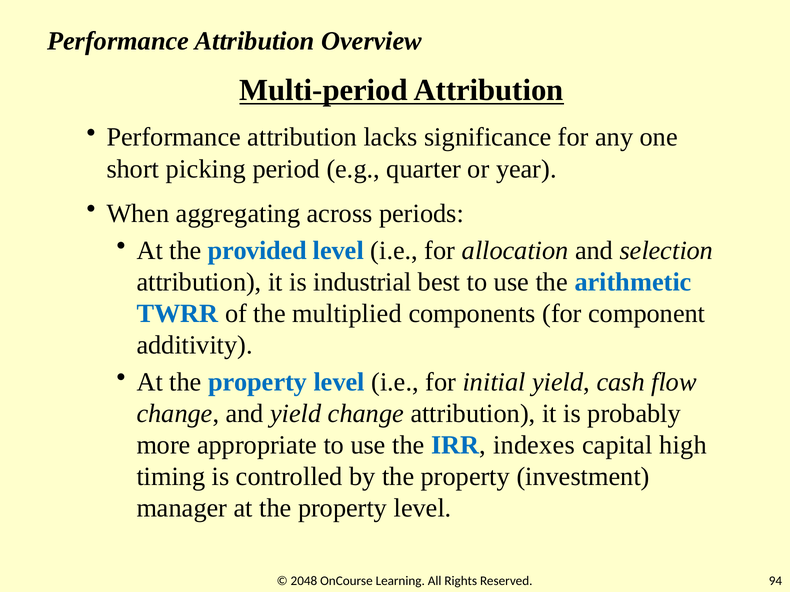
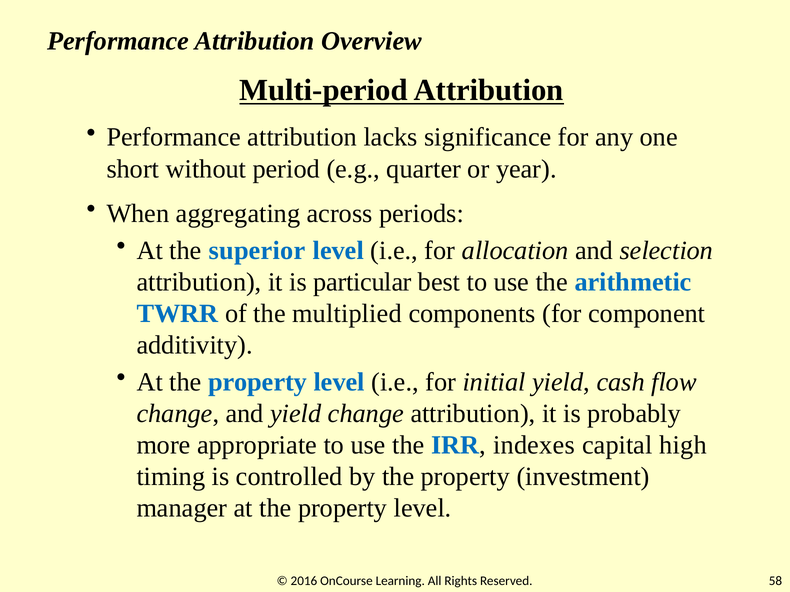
picking: picking -> without (206, 169)
provided: provided -> superior (257, 251)
industrial: industrial -> particular (362, 282)
2048: 2048 -> 2016 (304, 581)
94: 94 -> 58 (775, 581)
